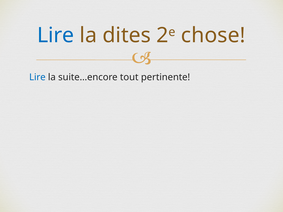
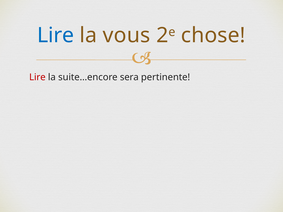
dites: dites -> vous (127, 35)
Lire colour: blue -> red (37, 77)
tout: tout -> sera (129, 77)
